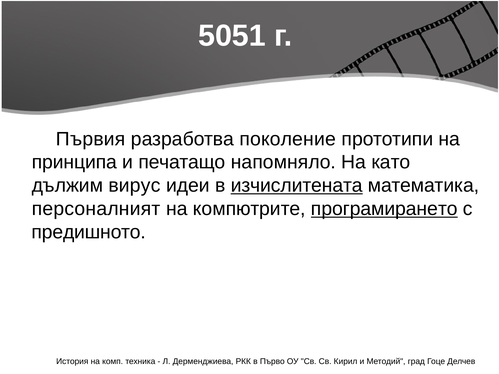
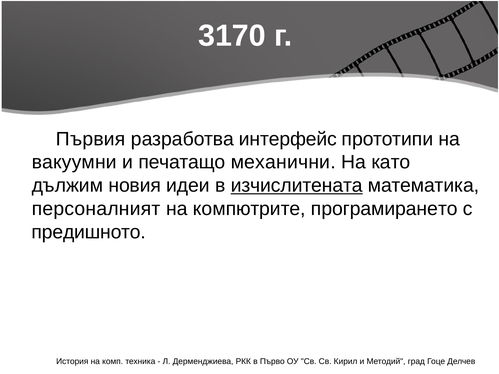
5051: 5051 -> 3170 (232, 36)
поколение: поколение -> интерфейс (288, 139)
принципа: принципа -> вакуумни (74, 162)
напомняло: напомняло -> механични (283, 162)
вирус: вирус -> новия (135, 186)
програмирането underline: present -> none (384, 209)
